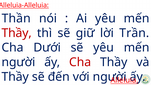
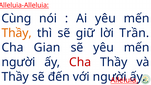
Thần: Thần -> Cùng (16, 18)
Thầy colour: red -> orange (17, 33)
Dưới: Dưới -> Gian (47, 48)
